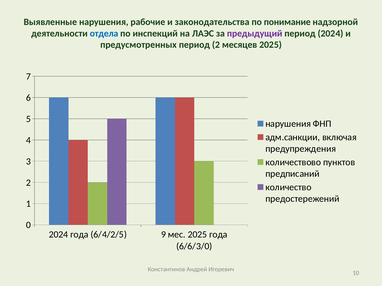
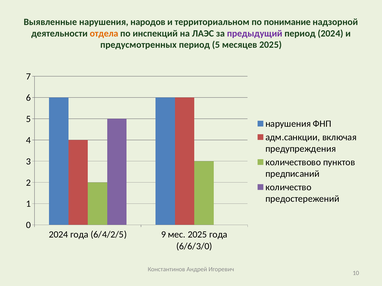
рабочие: рабочие -> народов (148, 22)
законодательства: законодательства -> территориальном (212, 22)
отдела colour: blue -> orange (104, 33)
период 2: 2 -> 5 (216, 45)
